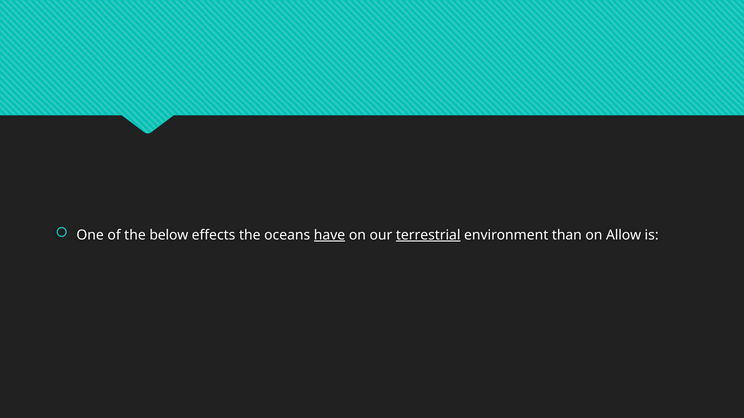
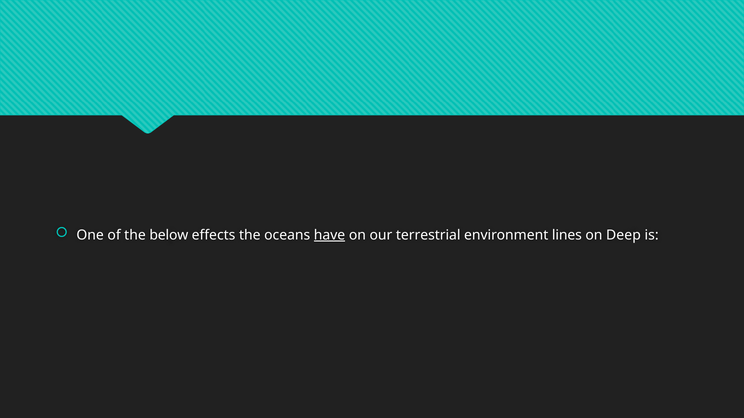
terrestrial underline: present -> none (428, 235)
than: than -> lines (567, 235)
Allow: Allow -> Deep (623, 235)
